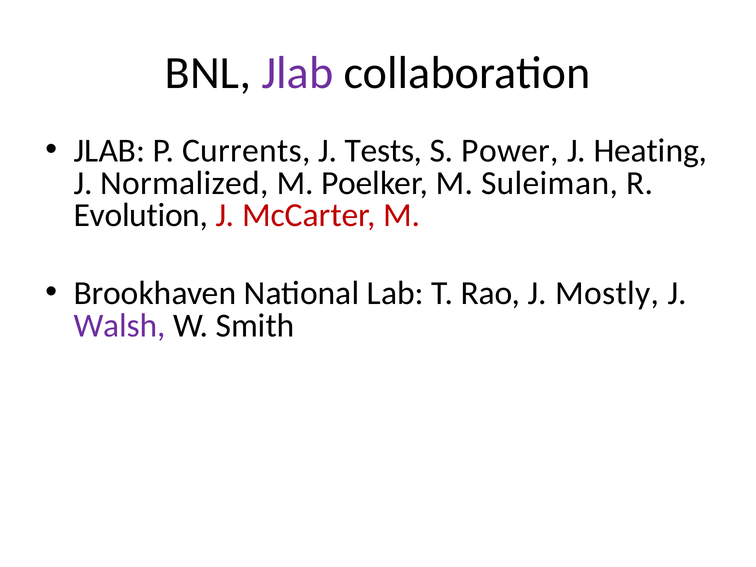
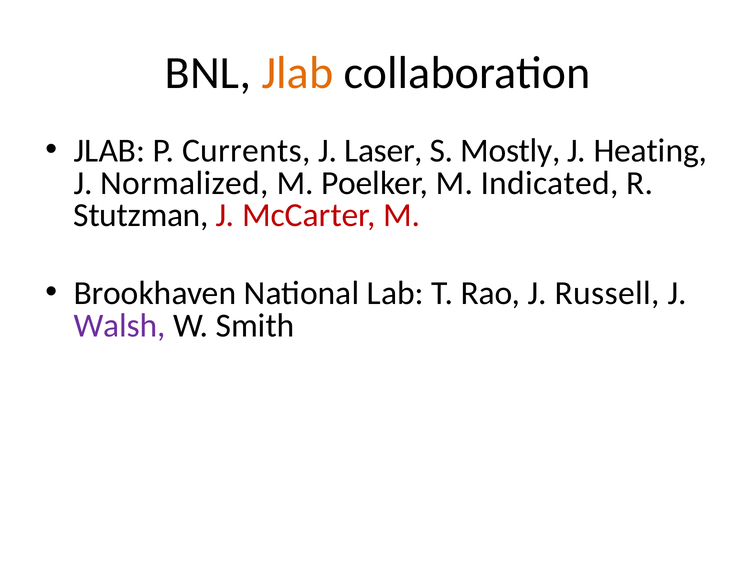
Jlab colour: purple -> orange (297, 73)
Tests: Tests -> Laser (384, 151)
Power: Power -> Mostly (510, 151)
Suleiman: Suleiman -> Indicated (550, 183)
Evolution: Evolution -> Stutzman (141, 215)
Mostly: Mostly -> Russell (607, 293)
